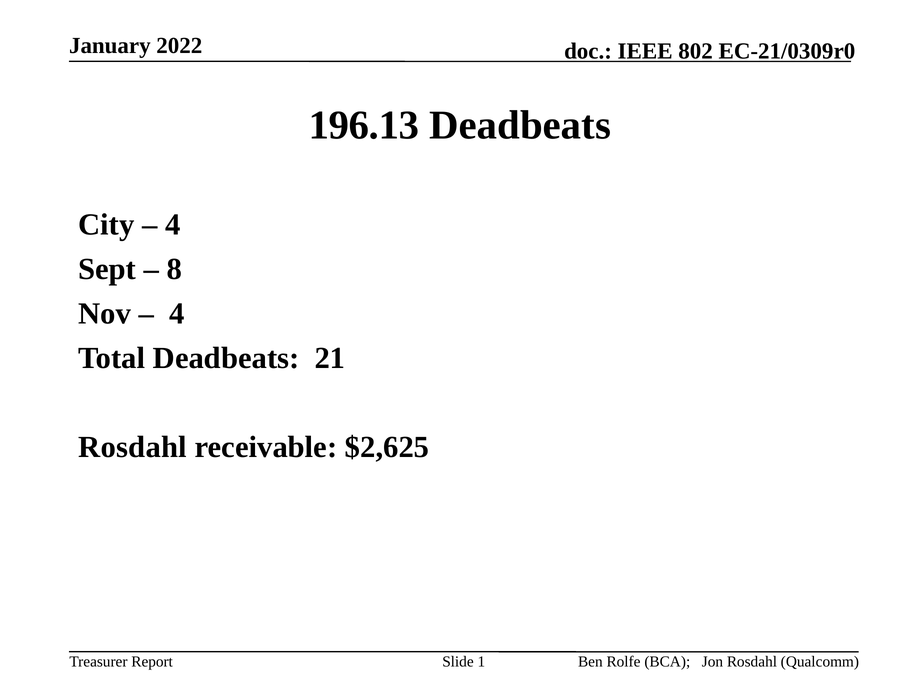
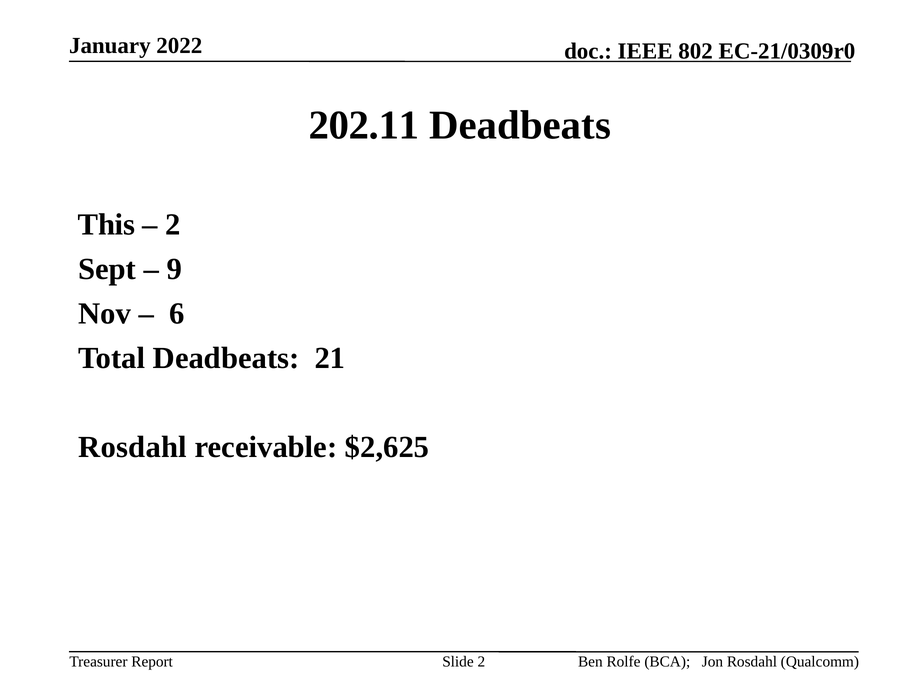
196.13: 196.13 -> 202.11 (364, 125)
City: City -> This (106, 225)
4: 4 -> 2 (173, 225)
8: 8 -> 9 (174, 269)
4: 4 -> 6 (177, 313)
Slide 1: 1 -> 2 (481, 662)
